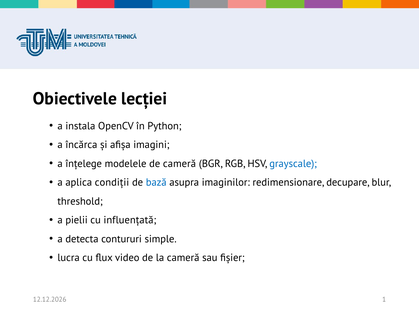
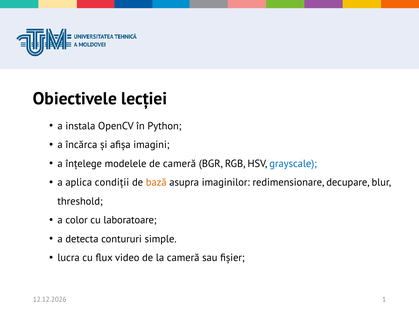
bază colour: blue -> orange (156, 183)
pielii: pielii -> color (77, 220)
influențată: influențată -> laboratoare (130, 220)
